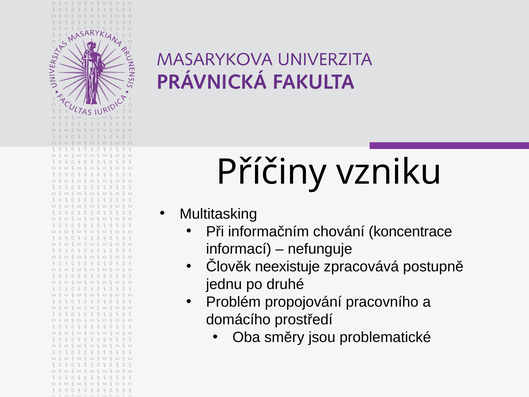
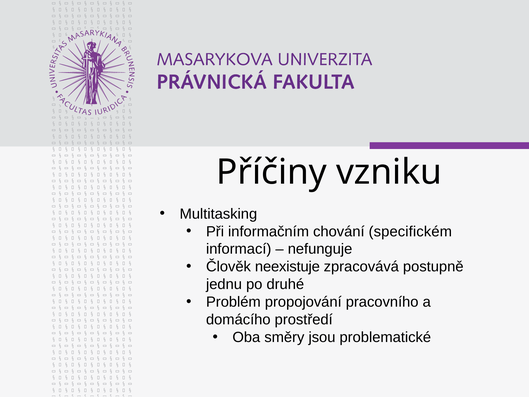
koncentrace: koncentrace -> specifickém (410, 231)
